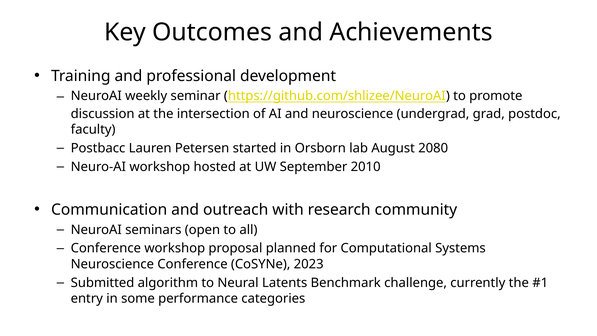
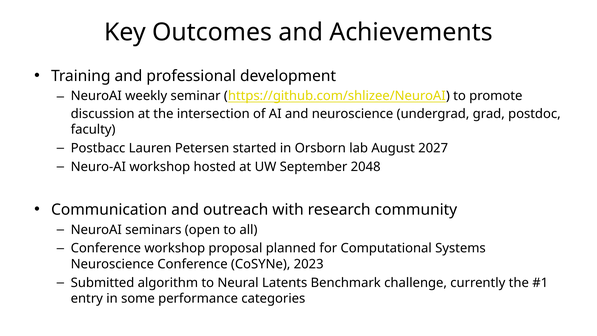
2080: 2080 -> 2027 (433, 148)
2010: 2010 -> 2048 (366, 167)
